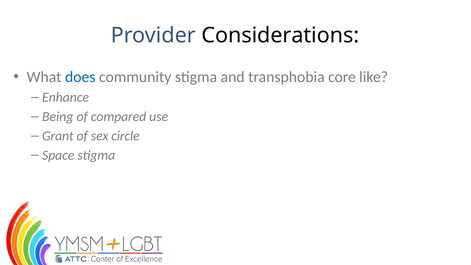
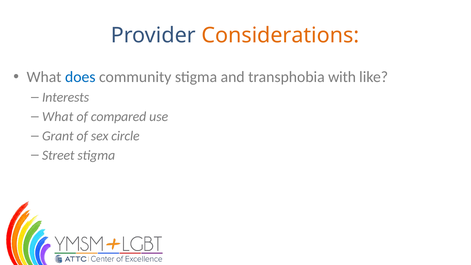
Considerations colour: black -> orange (280, 35)
core: core -> with (342, 77)
Enhance: Enhance -> Interests (66, 97)
Being: Being -> What (58, 117)
Space: Space -> Street (58, 155)
